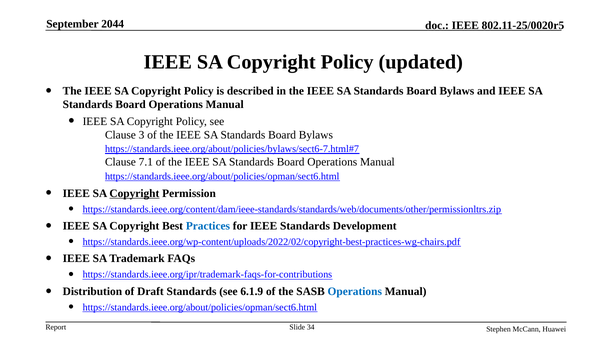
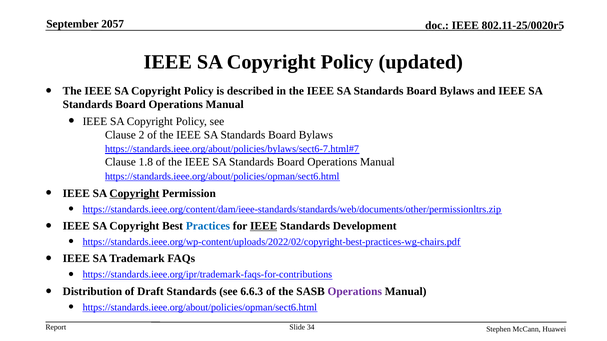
2044: 2044 -> 2057 (113, 24)
3: 3 -> 2 (142, 135)
7.1: 7.1 -> 1.8 (146, 162)
IEEE underline: none -> present (264, 226)
6.1.9: 6.1.9 -> 6.6.3 (252, 292)
Operations colour: blue -> purple (355, 292)
